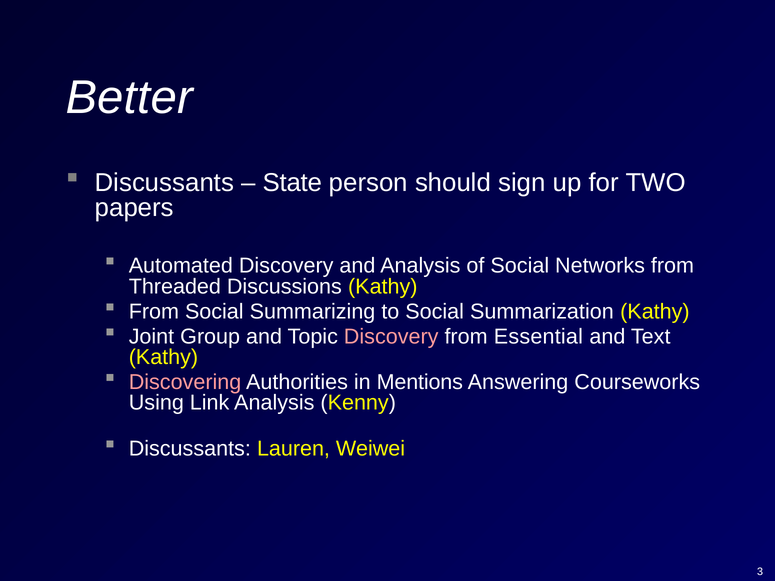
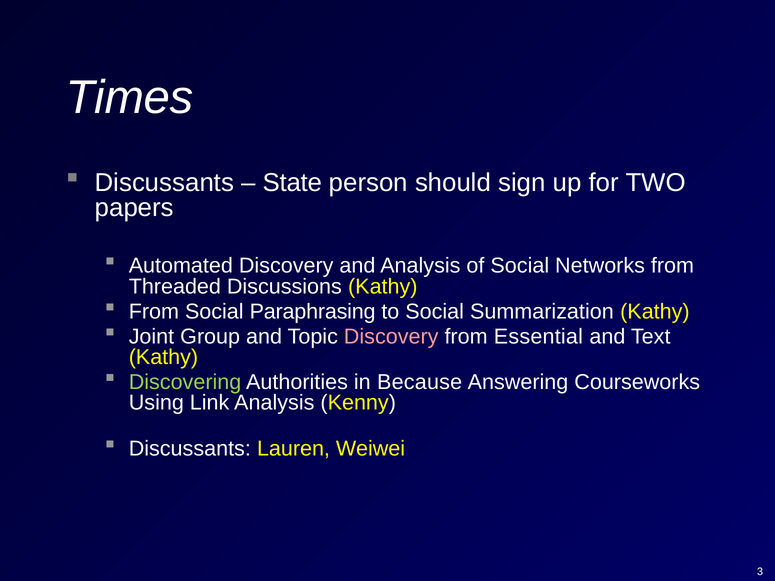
Better: Better -> Times (130, 98)
Summarizing: Summarizing -> Paraphrasing (313, 312)
Discovering colour: pink -> light green (185, 382)
Mentions: Mentions -> Because (420, 382)
